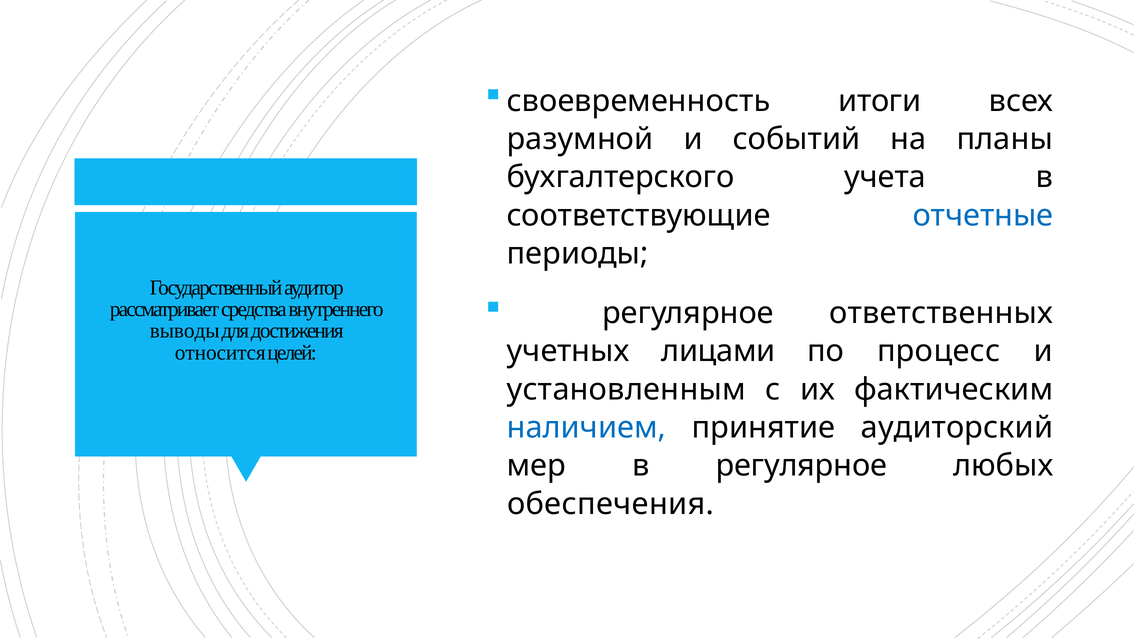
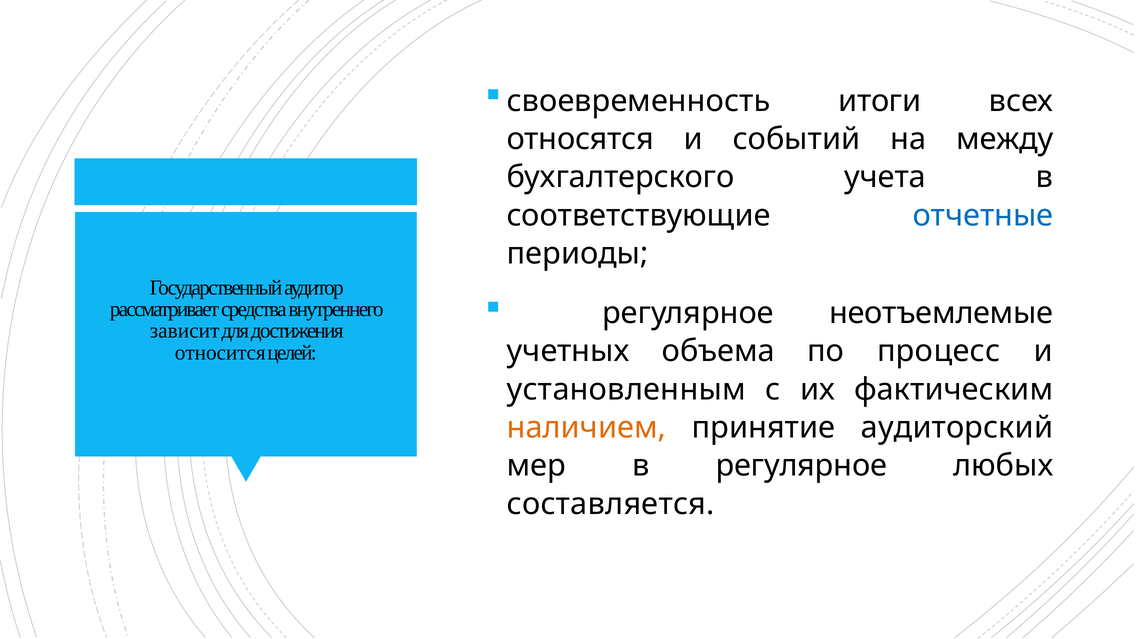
разумной: разумной -> относятся (580, 139)
планы: планы -> между (1005, 139)
ответственных: ответственных -> неотъемлемые (941, 313)
выводы: выводы -> зависит (185, 331)
лицами: лицами -> объема (718, 351)
наличием colour: blue -> orange (586, 428)
обеспечения: обеспечения -> составляется (611, 504)
